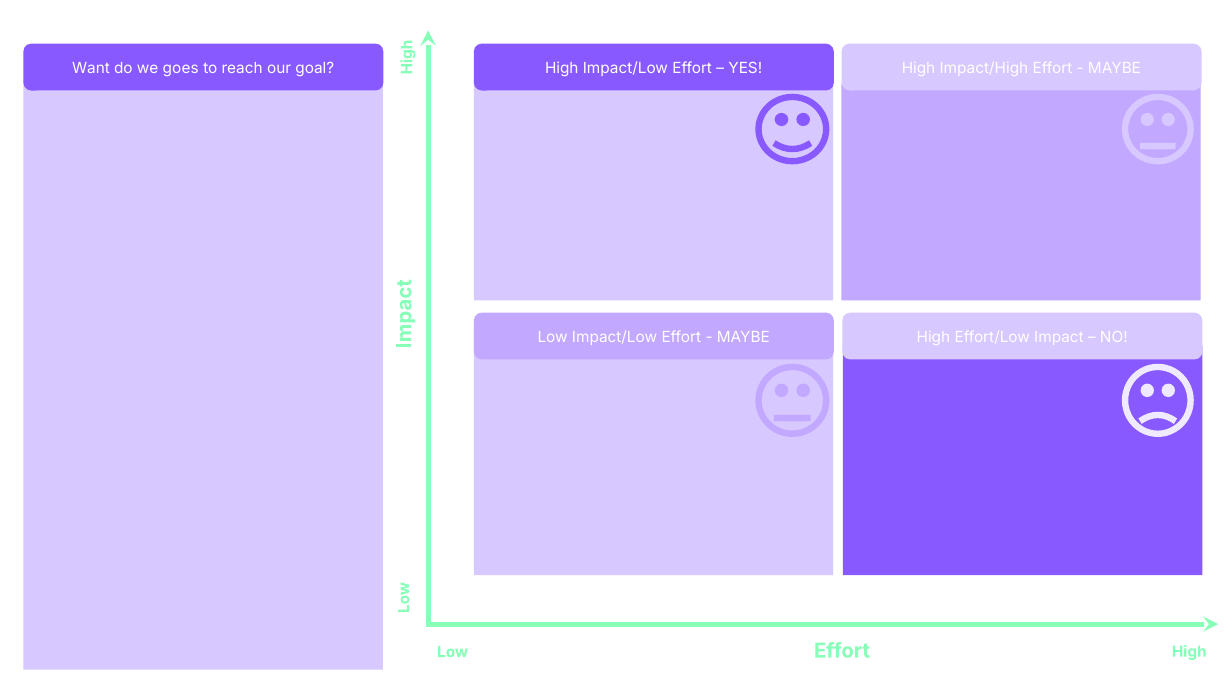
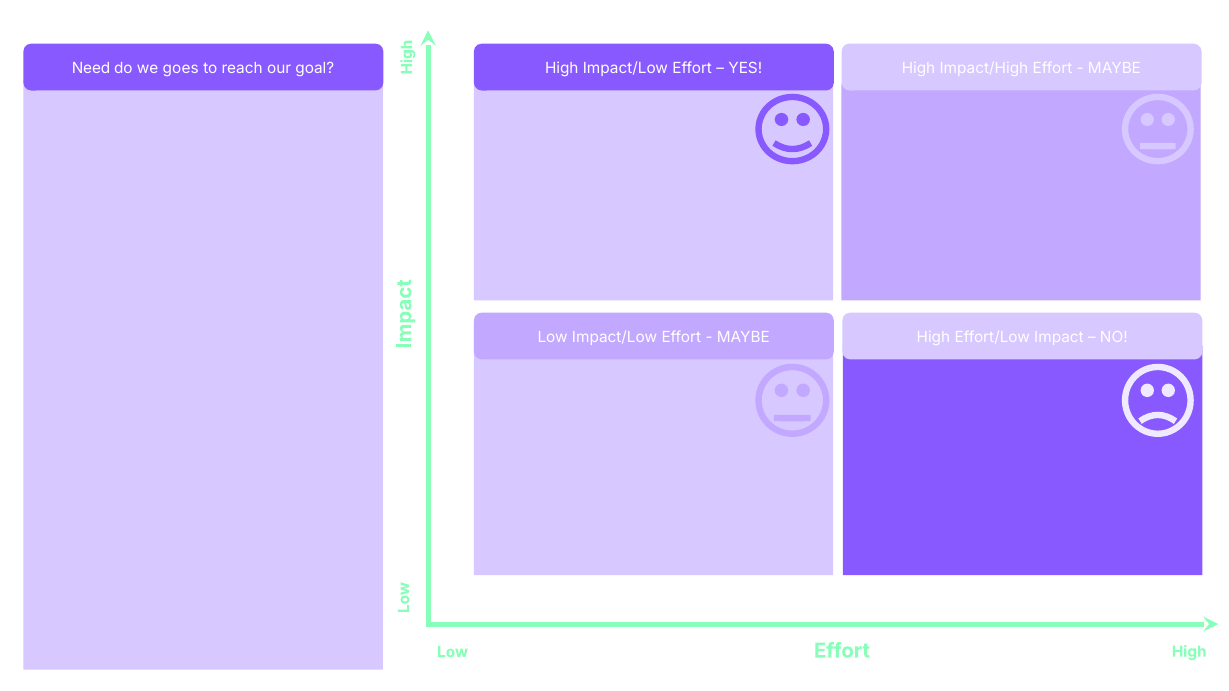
Want: Want -> Need (91, 68)
